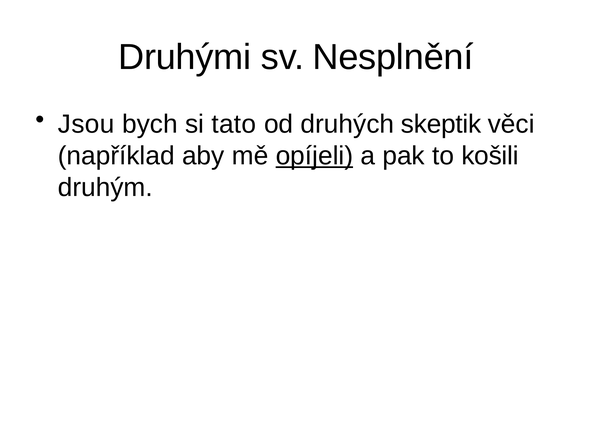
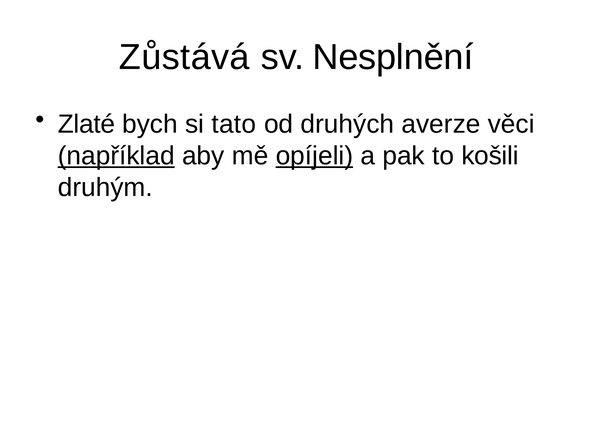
Druhými: Druhými -> Zůstává (184, 57)
Jsou: Jsou -> Zlaté (86, 124)
skeptik: skeptik -> averze (441, 124)
například underline: none -> present (116, 156)
